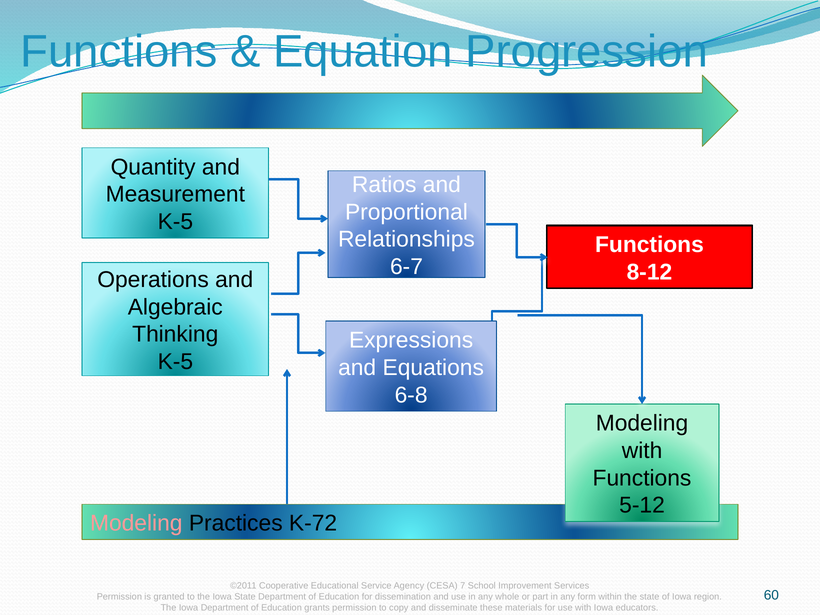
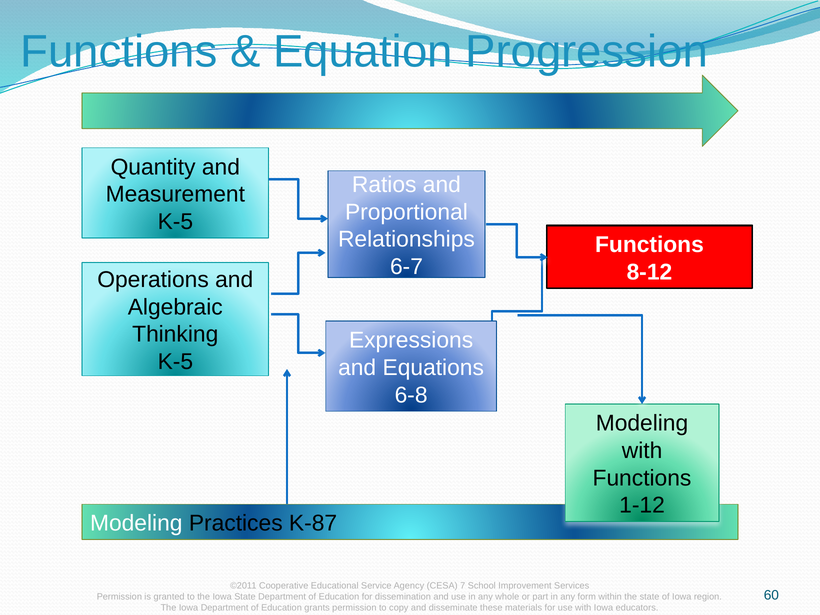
5-12: 5-12 -> 1-12 (642, 505)
Modeling colour: pink -> white (136, 523)
K-72: K-72 -> K-87 (313, 523)
